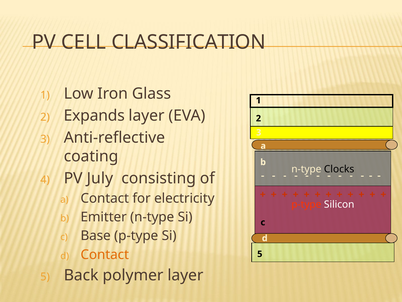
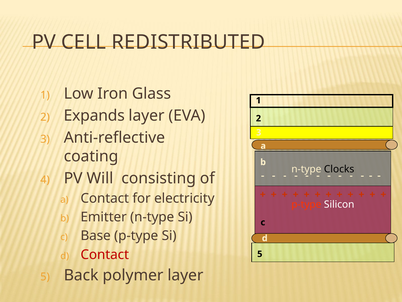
CLASSIFICATION: CLASSIFICATION -> REDISTRIBUTED (188, 42)
July: July -> Will (100, 178)
Contact colour: orange -> red (105, 254)
